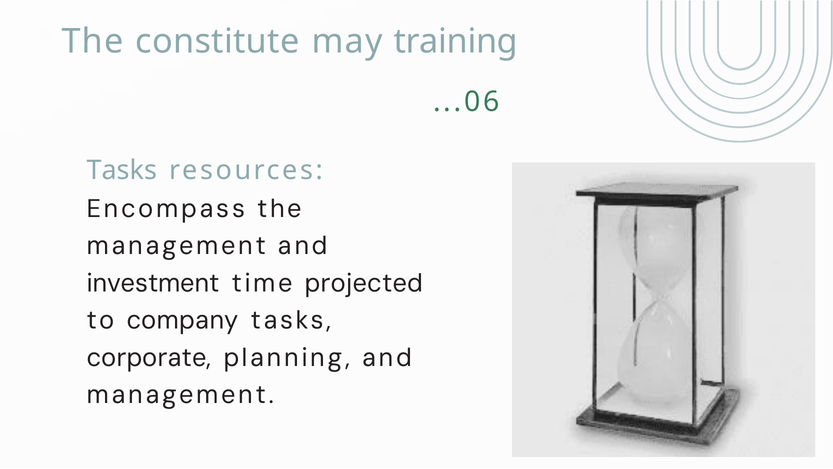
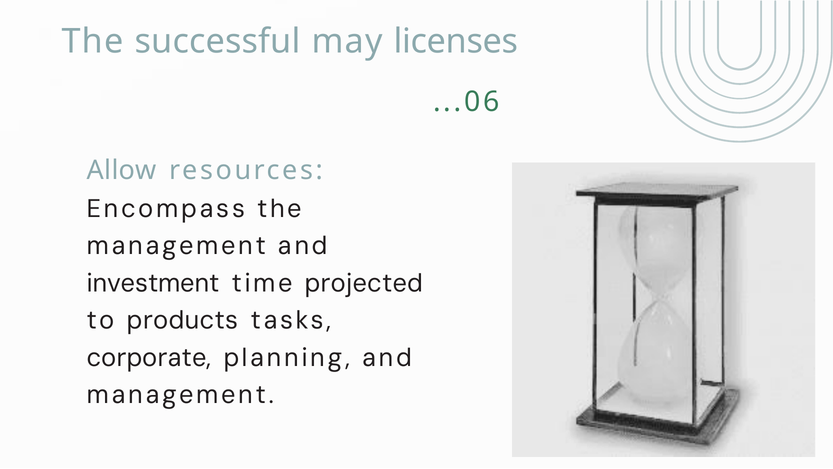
constitute: constitute -> successful (218, 41)
training: training -> licenses (456, 41)
Tasks: Tasks -> Allow (122, 170)
company: company -> products (183, 320)
